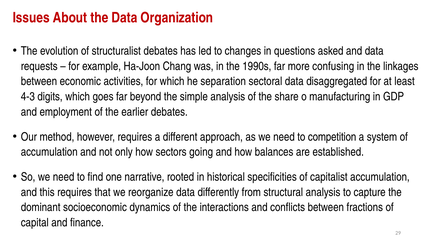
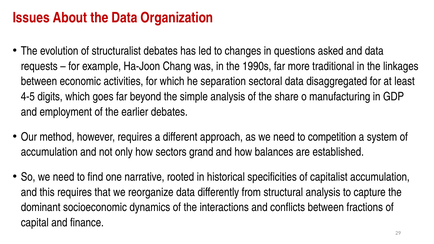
confusing: confusing -> traditional (333, 66)
4-3: 4-3 -> 4-5 (28, 97)
going: going -> grand (201, 152)
